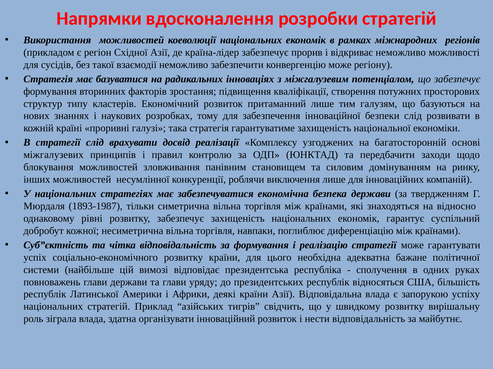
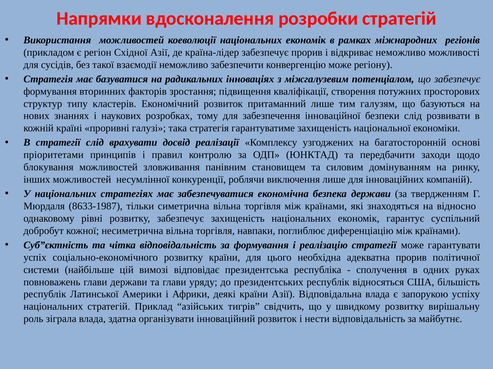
міжгалузевих: міжгалузевих -> пріоритетами (54, 155)
1893-1987: 1893-1987 -> 8633-1987 (96, 207)
адекватна бажане: бажане -> прорив (411, 258)
